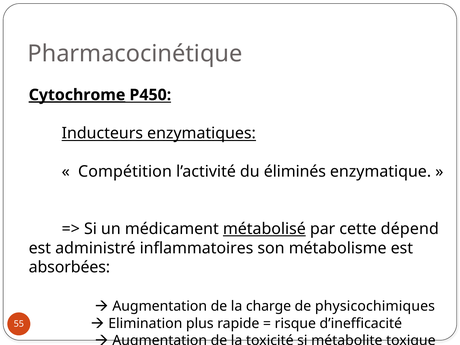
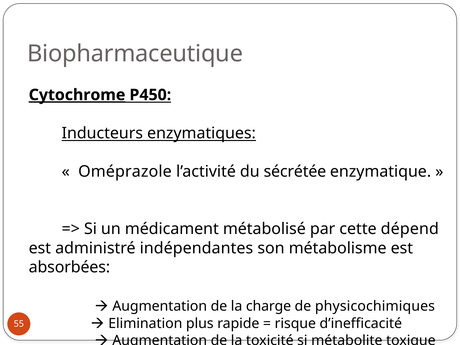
Pharmacocinétique: Pharmacocinétique -> Biopharmaceutique (135, 54)
Compétition: Compétition -> Oméprazole (125, 172)
éliminés: éliminés -> sécrétée (295, 172)
métabolisé underline: present -> none (264, 229)
inflammatoires: inflammatoires -> indépendantes (196, 248)
